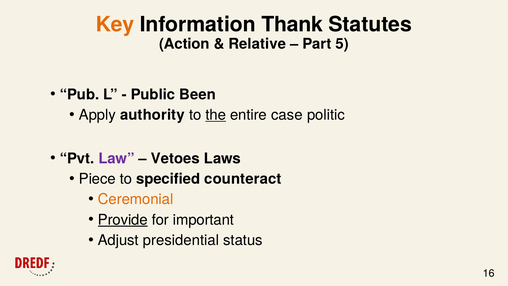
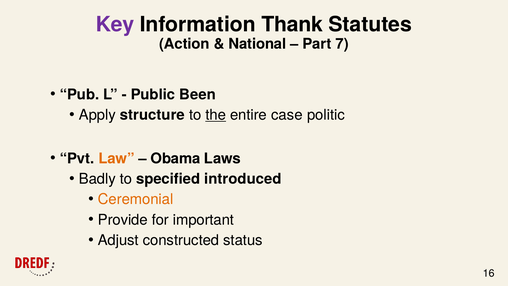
Key colour: orange -> purple (115, 24)
Relative: Relative -> National (257, 44)
5: 5 -> 7 (342, 44)
authority: authority -> structure (152, 115)
Law colour: purple -> orange (116, 158)
Vetoes: Vetoes -> Obama (175, 158)
Piece: Piece -> Badly (97, 179)
counteract: counteract -> introduced (243, 179)
Provide underline: present -> none (123, 220)
presidential: presidential -> constructed (181, 240)
